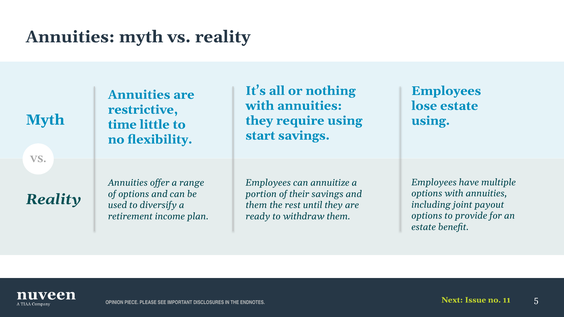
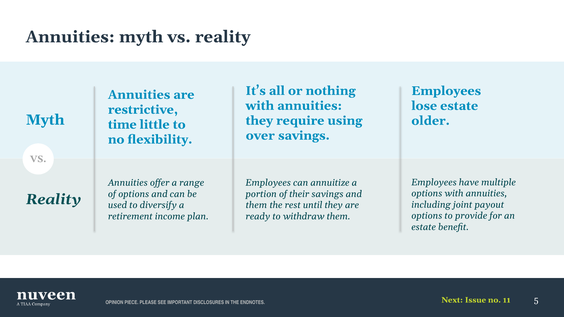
using: using -> older (431, 121)
start: start -> over (260, 136)
